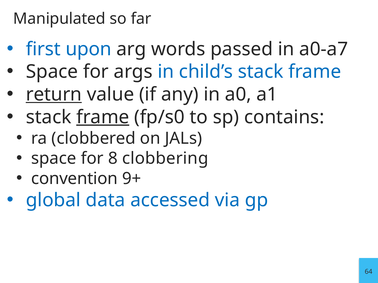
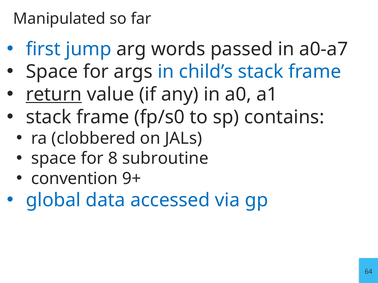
upon: upon -> jump (89, 49)
frame underline: present -> none (103, 117)
clobbering: clobbering -> subroutine (165, 159)
